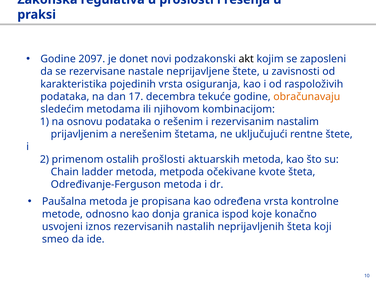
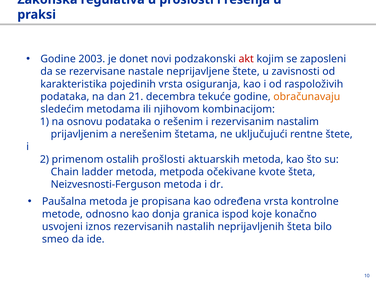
2097: 2097 -> 2003 (92, 59)
akt colour: black -> red (246, 59)
17: 17 -> 21 (136, 97)
Određivanje-Ferguson: Određivanje-Ferguson -> Neizvesnosti-Ferguson (106, 184)
koji: koji -> bilo (323, 227)
